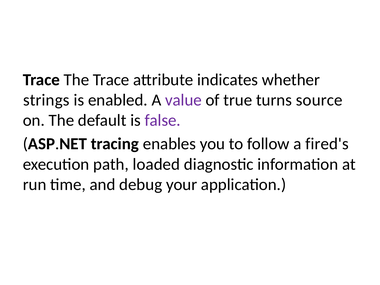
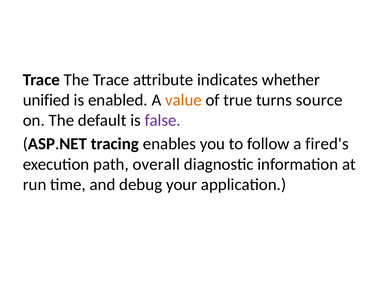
strings: strings -> unified (46, 100)
value colour: purple -> orange (183, 100)
loaded: loaded -> overall (156, 164)
